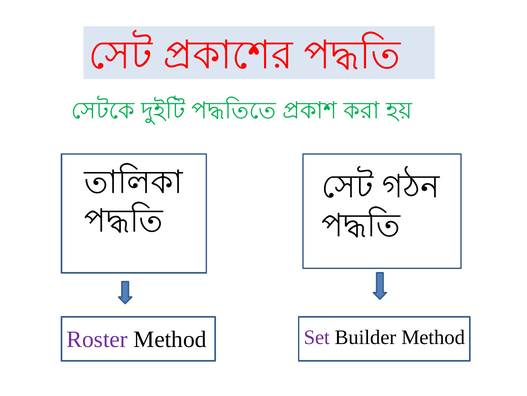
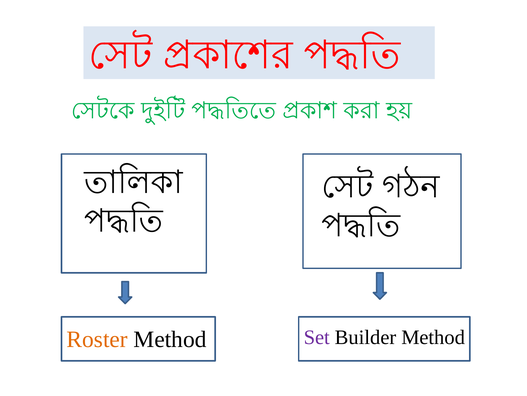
Roster colour: purple -> orange (97, 339)
